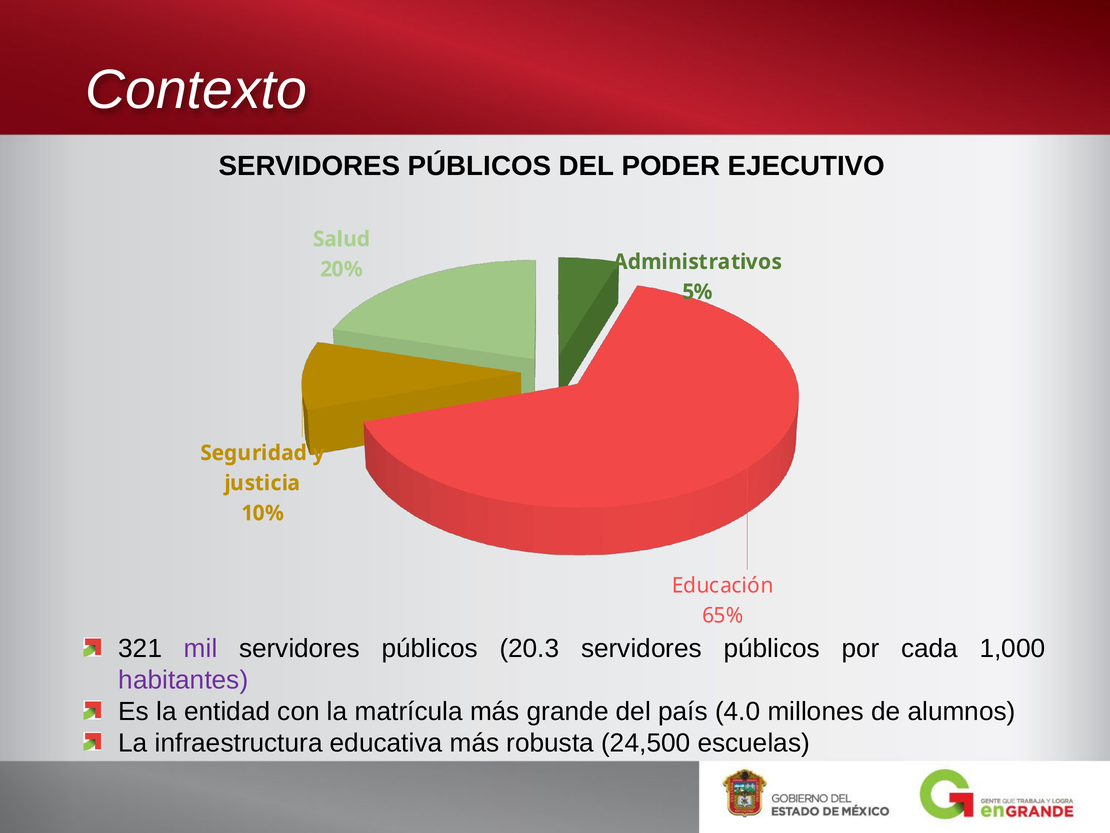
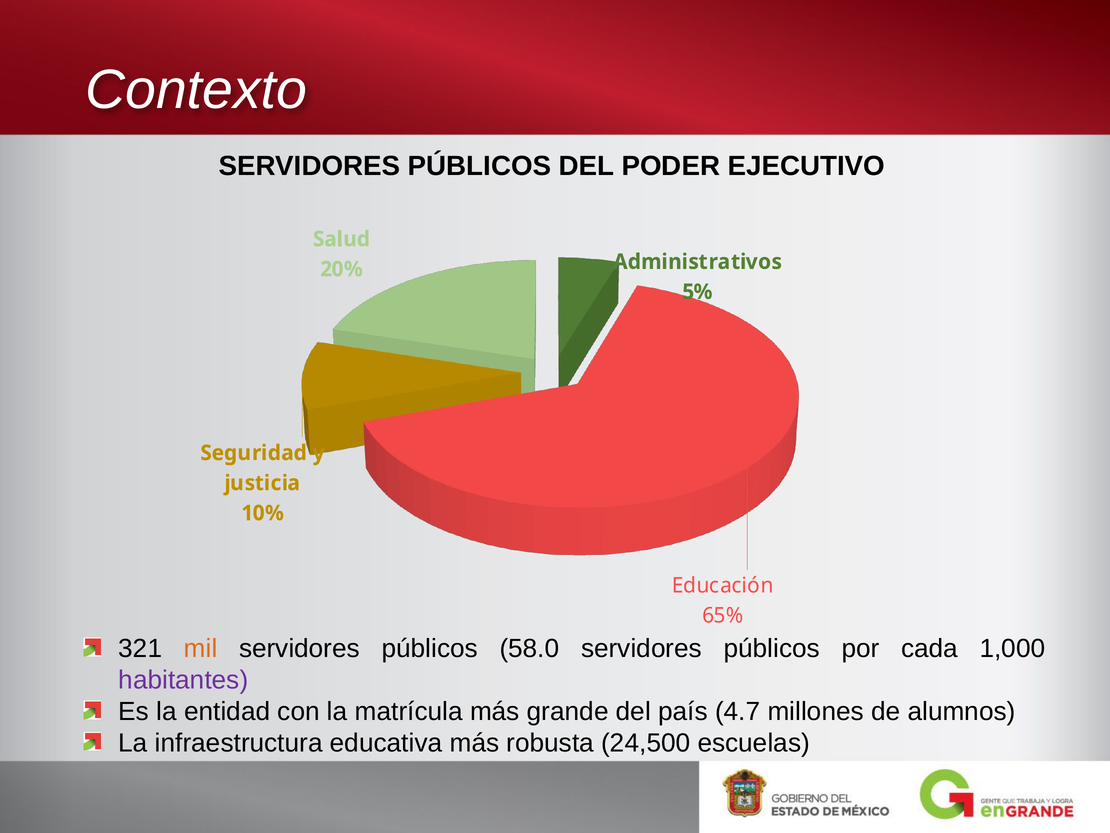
mil colour: purple -> orange (201, 648)
20.3: 20.3 -> 58.0 (529, 648)
4.0: 4.0 -> 4.7 (738, 711)
